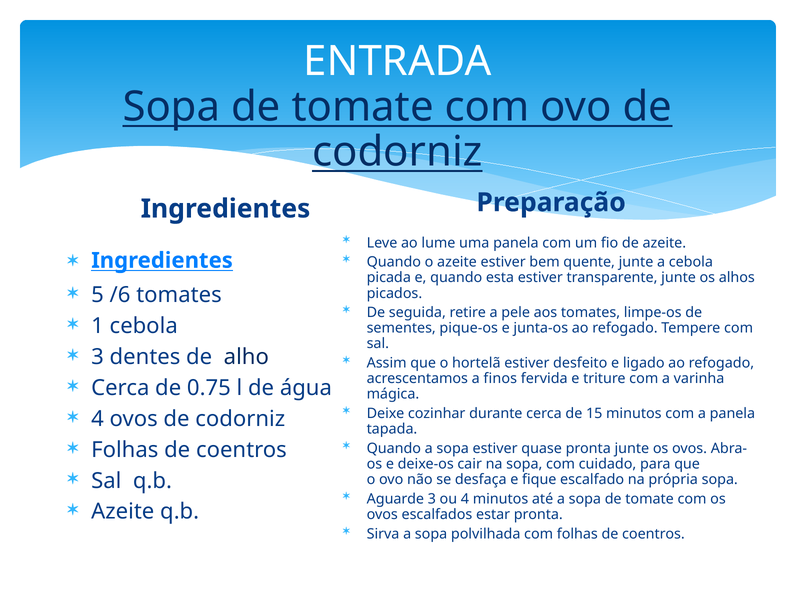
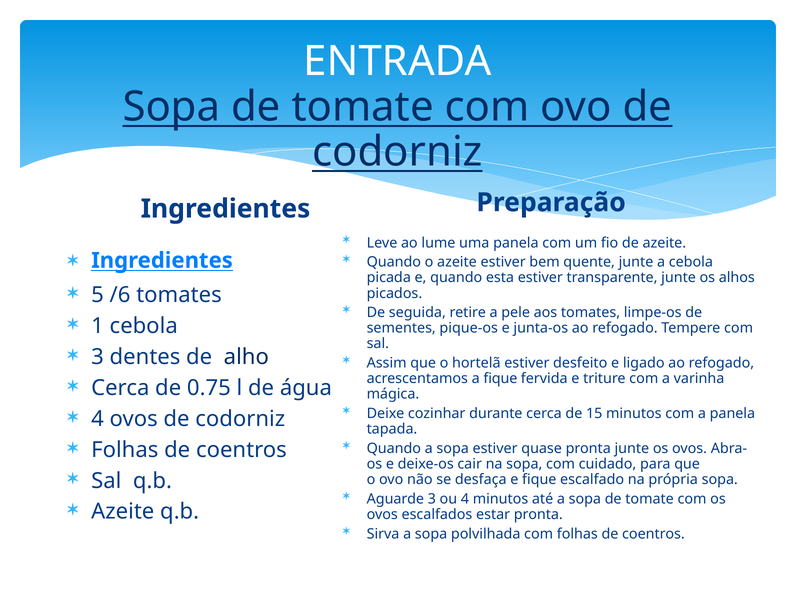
a finos: finos -> fique (500, 379)
